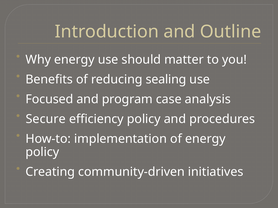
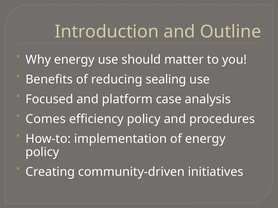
program: program -> platform (127, 99)
Secure: Secure -> Comes (46, 119)
